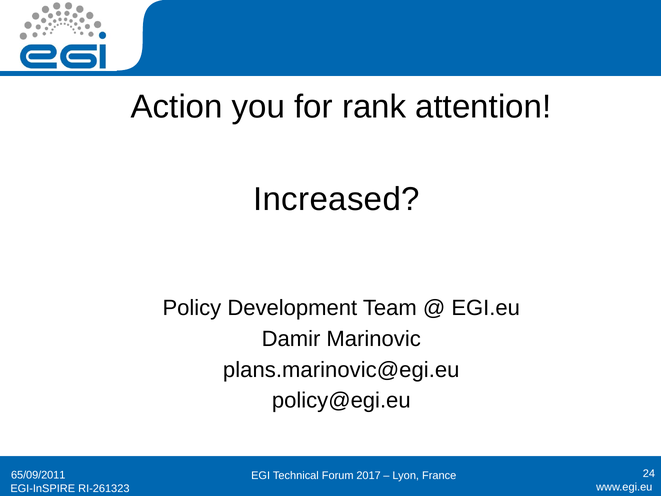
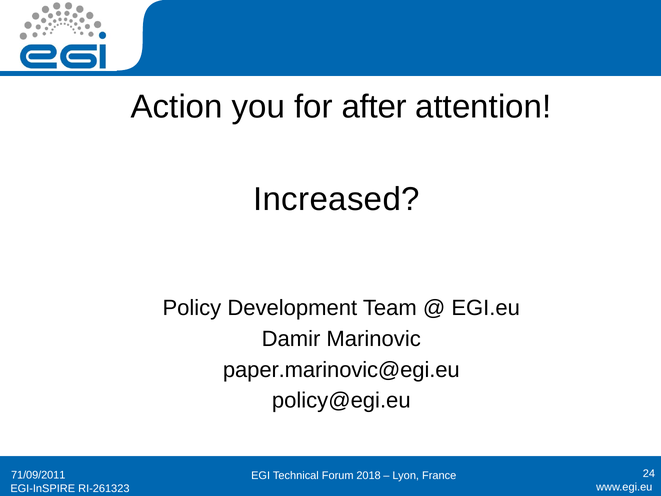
rank: rank -> after (374, 107)
plans.marinovic@egi.eu: plans.marinovic@egi.eu -> paper.marinovic@egi.eu (341, 370)
65/09/2011: 65/09/2011 -> 71/09/2011 (38, 475)
2017: 2017 -> 2018 (369, 475)
